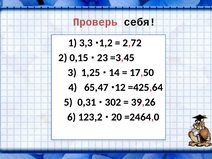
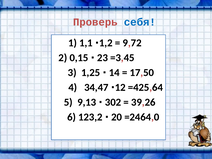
себя colour: black -> blue (140, 22)
3,3: 3,3 -> 1,1 (86, 43)
2: 2 -> 9 (125, 43)
65,47: 65,47 -> 34,47 (96, 87)
0,31: 0,31 -> 9,13 (87, 102)
